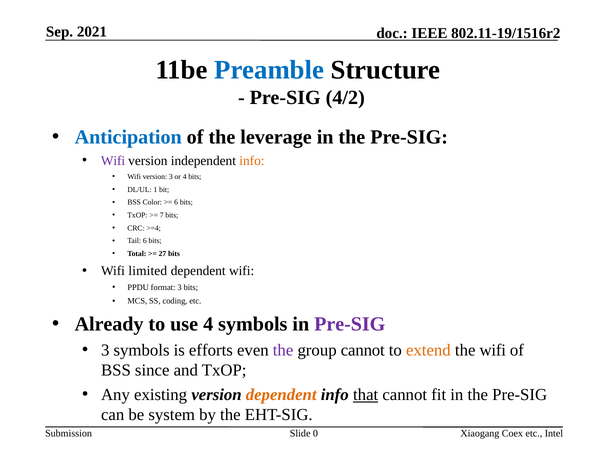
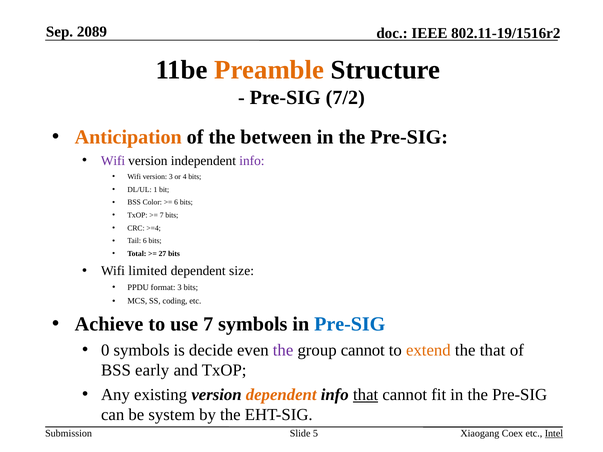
2021: 2021 -> 2089 (92, 32)
Preamble colour: blue -> orange (269, 70)
4/2: 4/2 -> 7/2 (345, 98)
Anticipation colour: blue -> orange (128, 137)
leverage: leverage -> between (276, 137)
info colour: orange -> purple (252, 161)
dependent wifi: wifi -> size (242, 271)
Already: Already -> Achieve (109, 324)
use 4: 4 -> 7 (208, 324)
Pre-SIG colour: purple -> blue (350, 324)
3: 3 -> 0 (105, 350)
efforts: efforts -> decide (211, 350)
the wifi: wifi -> that (493, 350)
since: since -> early (152, 371)
0: 0 -> 5 (316, 434)
Intel underline: none -> present (554, 434)
